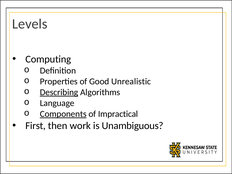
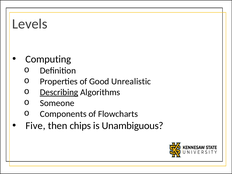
Language: Language -> Someone (57, 103)
Components underline: present -> none (63, 114)
Impractical: Impractical -> Flowcharts (118, 114)
First: First -> Five (35, 126)
work: work -> chips (80, 126)
